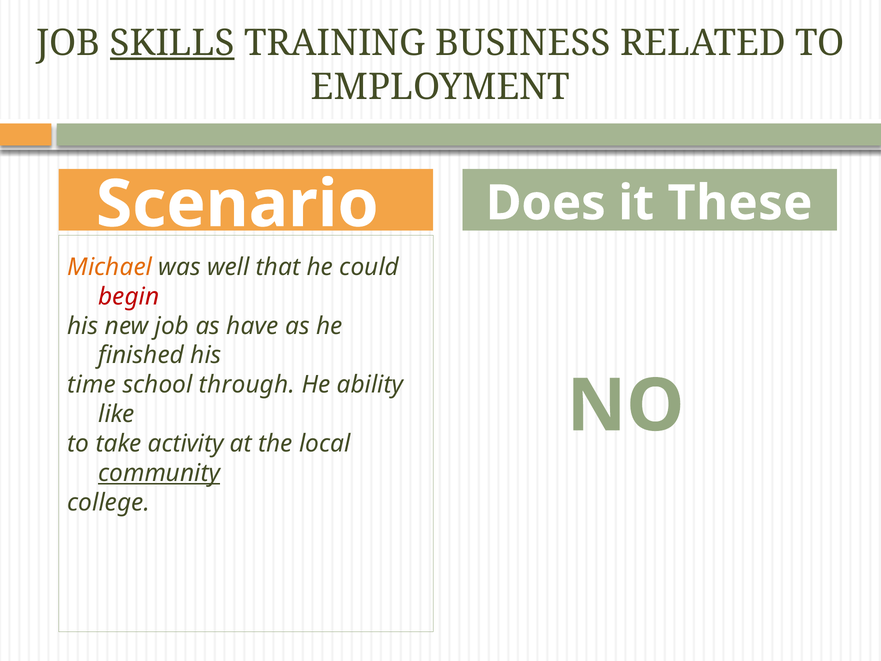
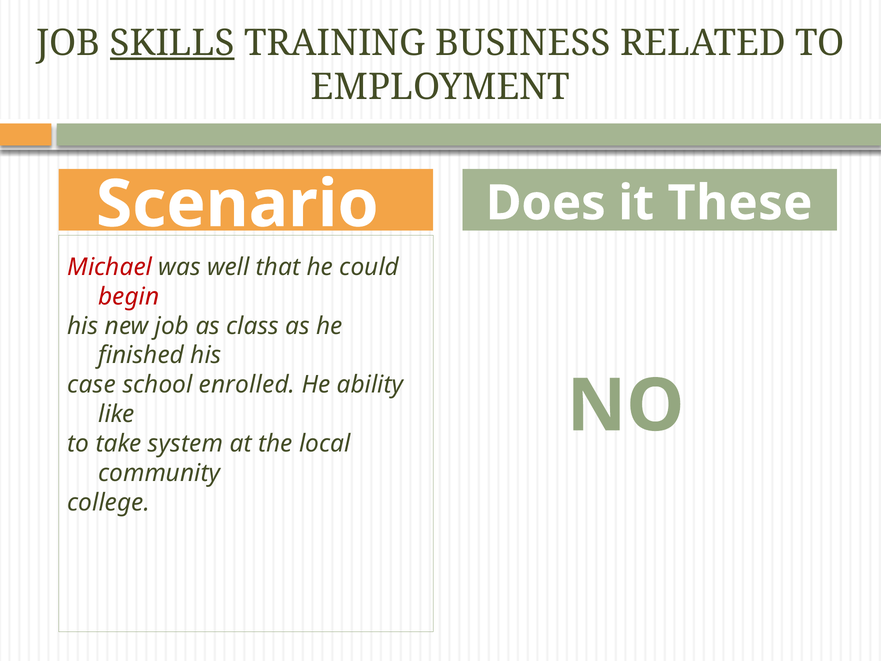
Michael colour: orange -> red (110, 267)
have: have -> class (253, 326)
time: time -> case (92, 385)
through: through -> enrolled (247, 385)
activity: activity -> system (186, 444)
community underline: present -> none (159, 473)
